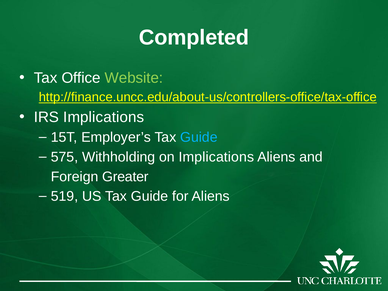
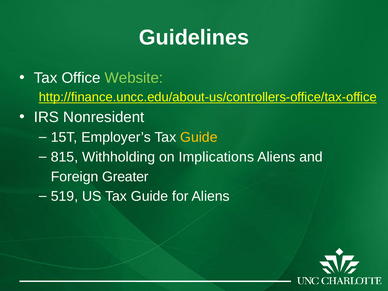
Completed: Completed -> Guidelines (194, 37)
IRS Implications: Implications -> Nonresident (104, 117)
Guide colour: light blue -> yellow (199, 137)
575: 575 -> 815 (65, 157)
